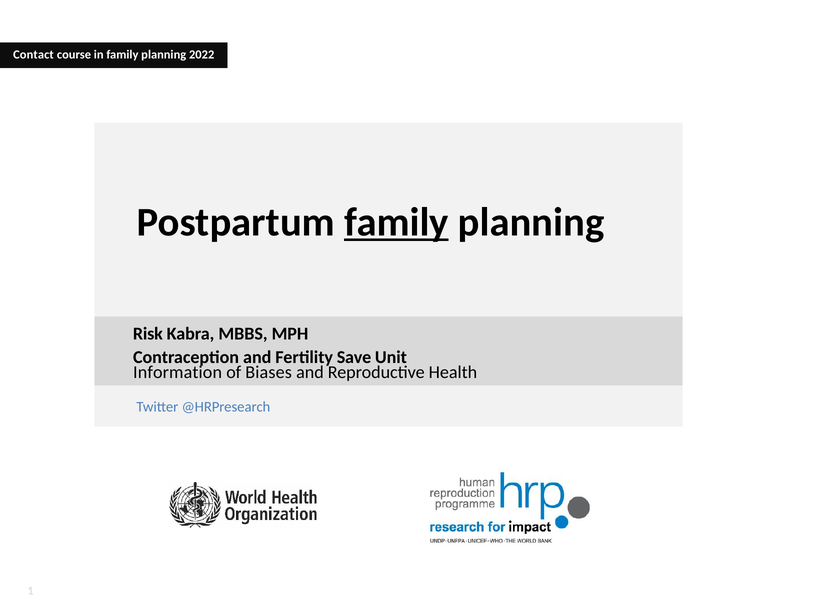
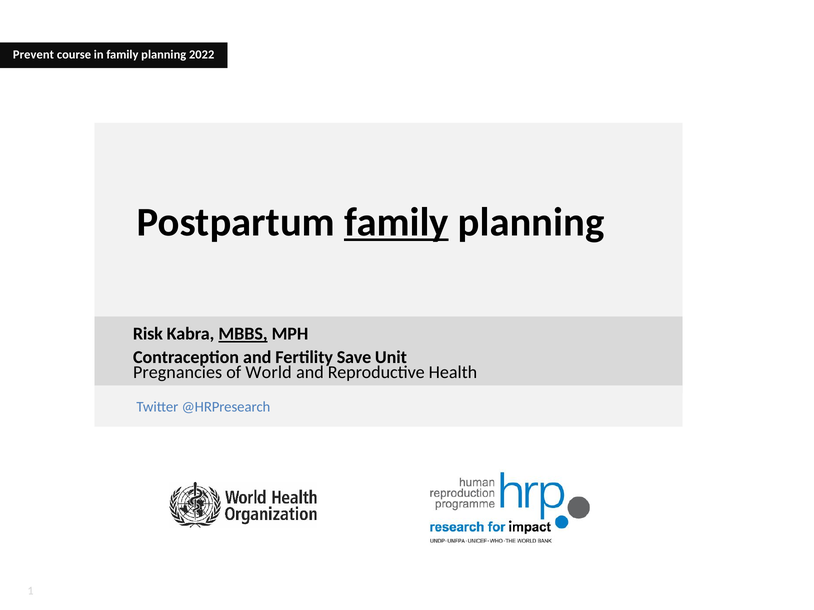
Contact: Contact -> Prevent (33, 55)
MBBS underline: none -> present (243, 334)
Information: Information -> Pregnancies (178, 373)
Biases: Biases -> World (269, 373)
